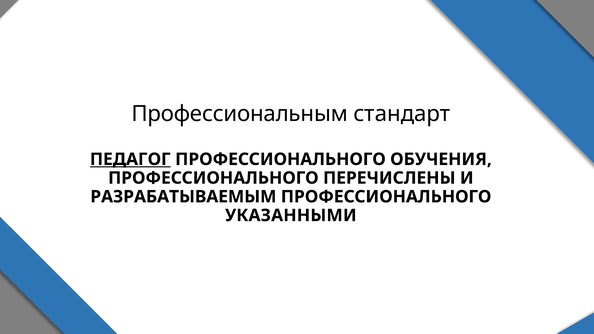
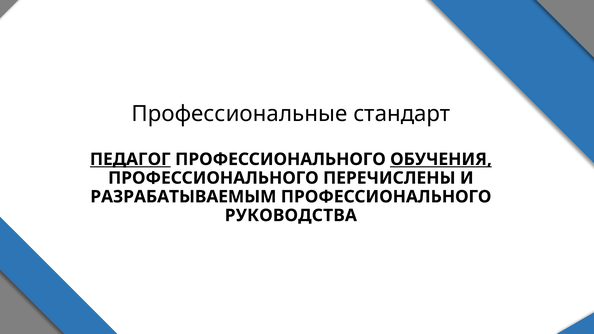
Профессиональным: Профессиональным -> Профессиональные (239, 114)
ОБУЧЕНИЯ underline: none -> present (441, 159)
УКАЗАННЫМИ: УКАЗАННЫМИ -> РУКОВОДСТВА (291, 215)
